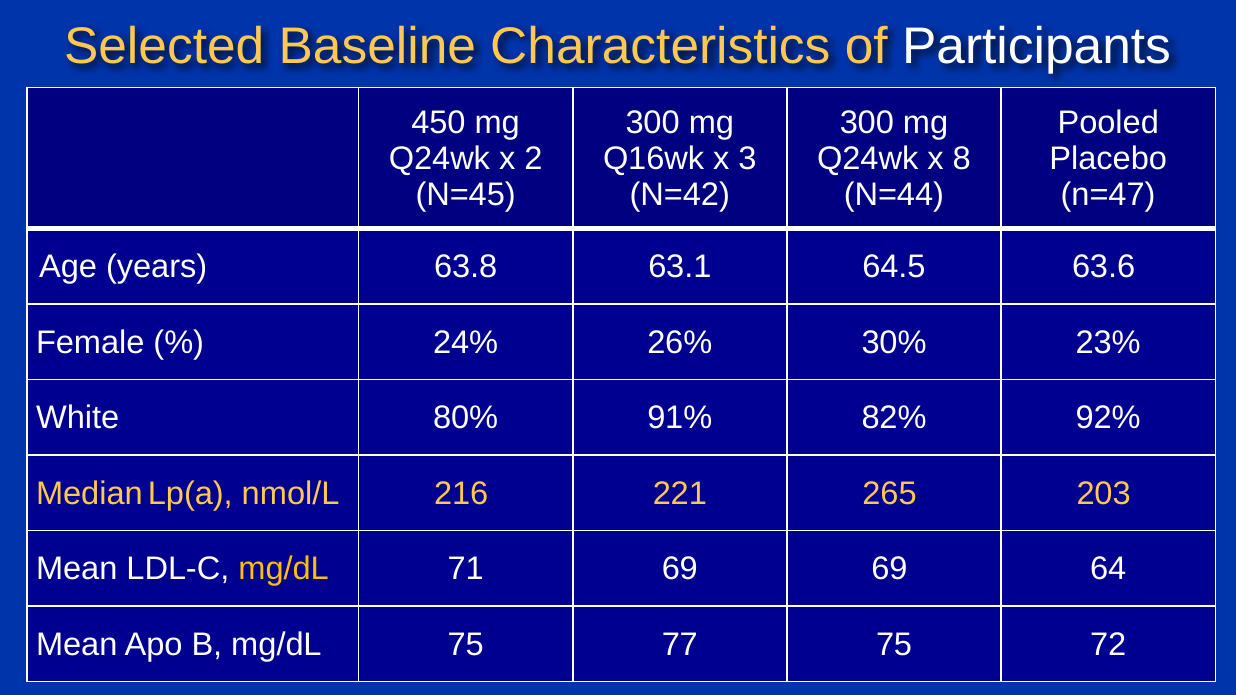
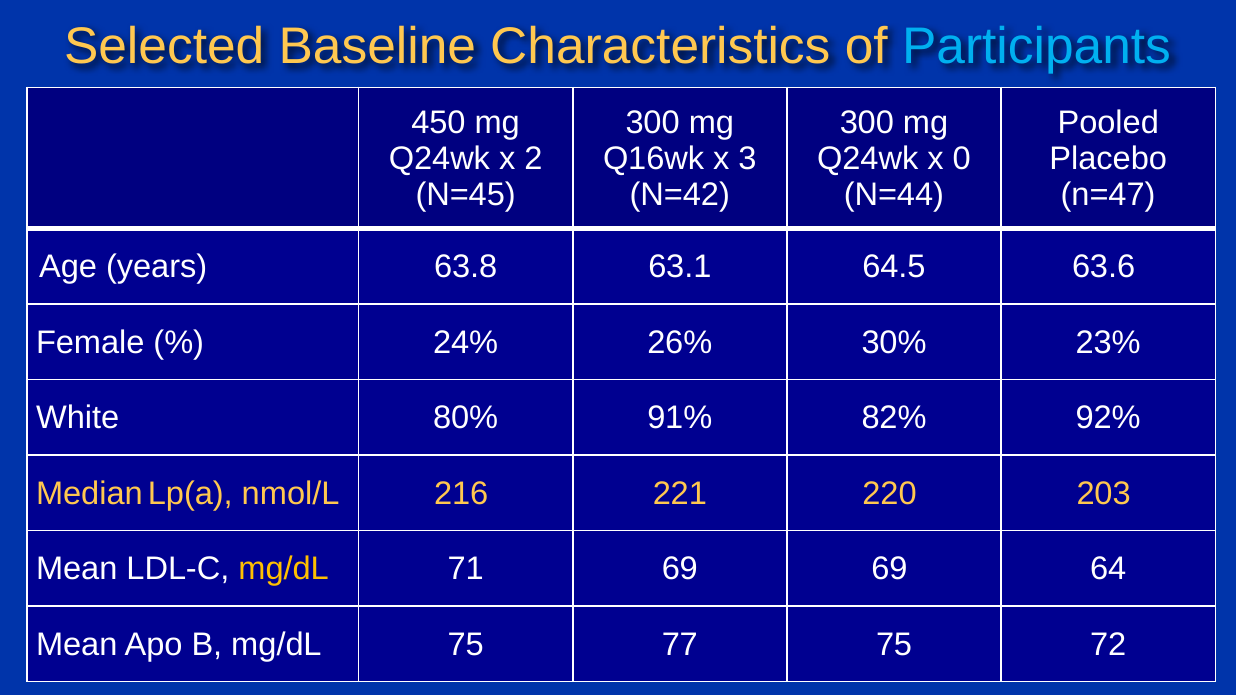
Participants colour: white -> light blue (1037, 46)
8: 8 -> 0 (962, 159)
265: 265 -> 220 (890, 493)
